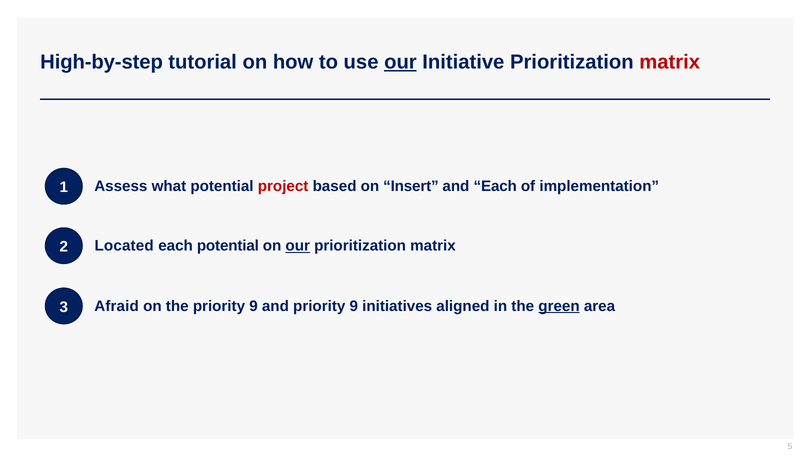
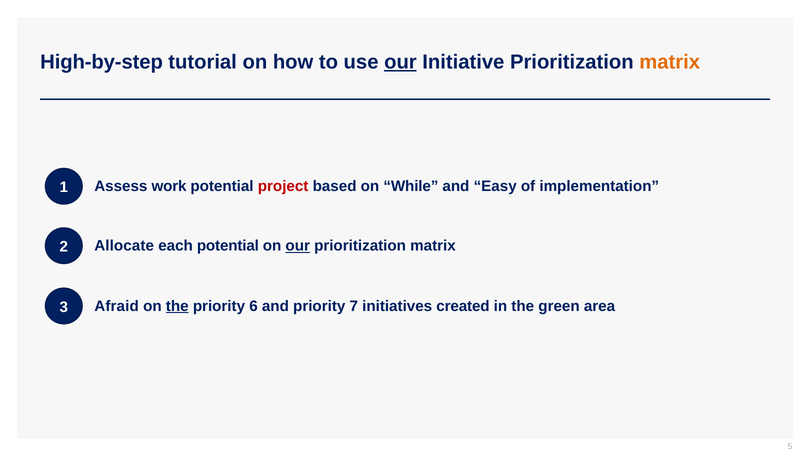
matrix colour: red -> orange (670, 62)
what: what -> work (169, 186)
Insert: Insert -> While (411, 186)
and Each: Each -> Easy (495, 186)
Located: Located -> Allocate (124, 246)
the underline: none -> present (177, 306)
9: 9 -> 6 (254, 306)
and priority 9: 9 -> 7 (354, 306)
aligned: aligned -> created (463, 306)
green underline: present -> none (559, 306)
